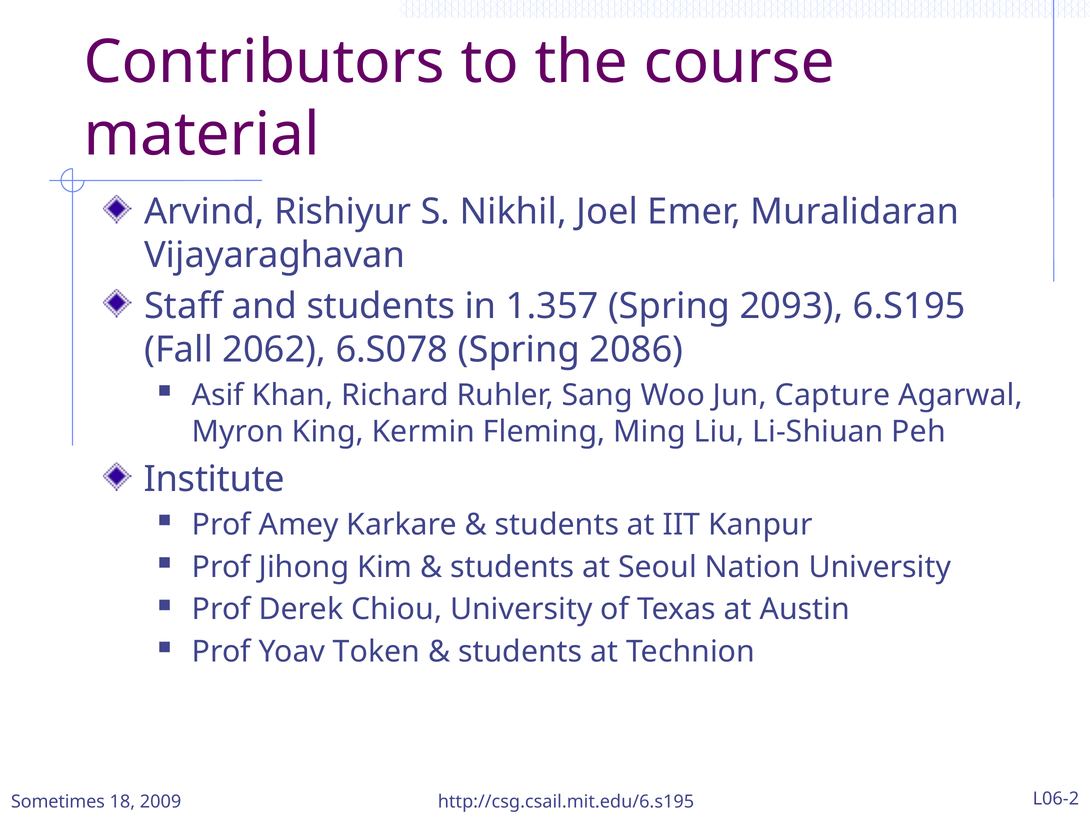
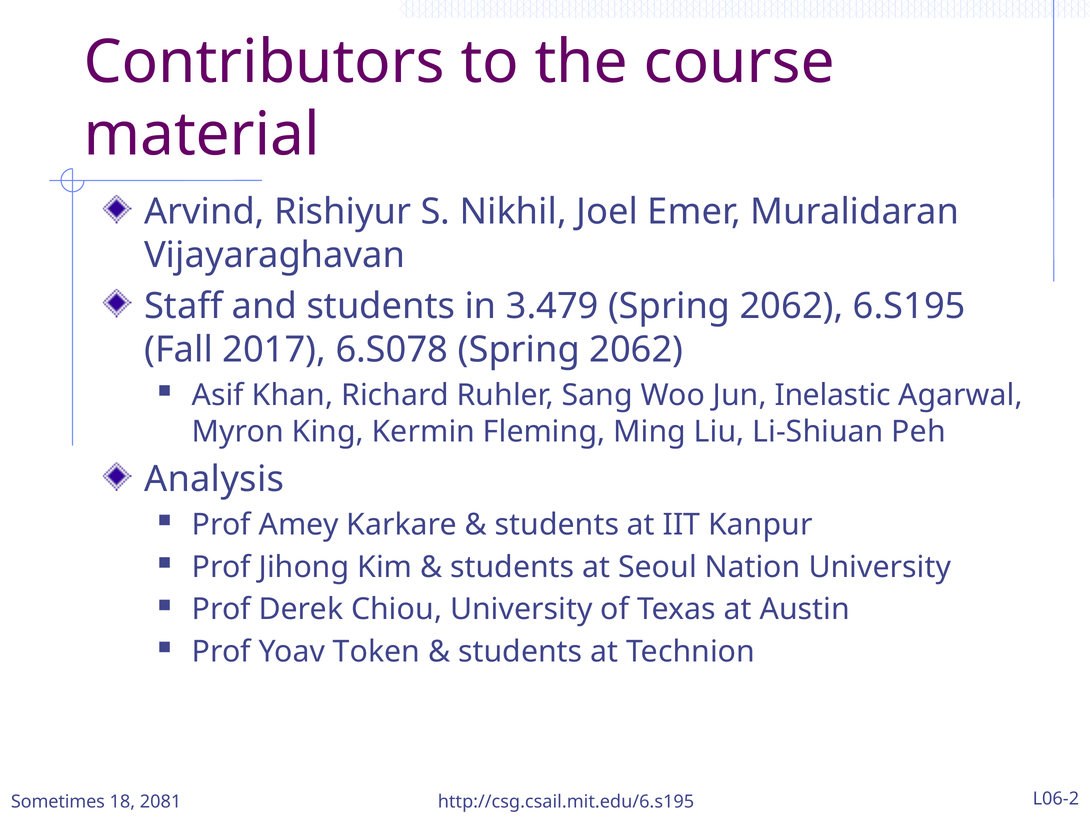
1.357: 1.357 -> 3.479 (552, 306)
2093: 2093 -> 2062 (792, 306)
2062: 2062 -> 2017 (274, 350)
6.S078 Spring 2086: 2086 -> 2062 (636, 350)
Capture: Capture -> Inelastic (833, 395)
Institute: Institute -> Analysis (214, 479)
2009: 2009 -> 2081 (161, 802)
